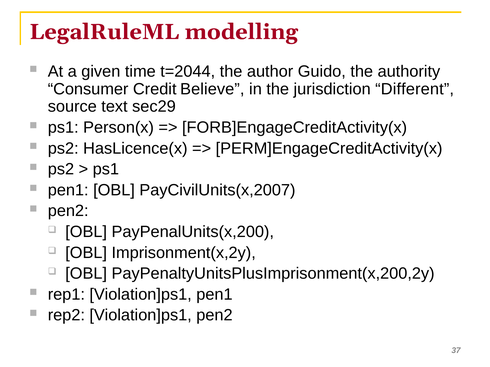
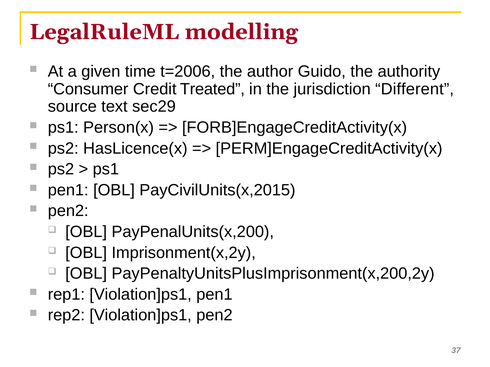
t=2044: t=2044 -> t=2006 (188, 71)
Believe: Believe -> Treated (212, 89)
PayCivilUnits(x,2007: PayCivilUnits(x,2007 -> PayCivilUnits(x,2015 (217, 190)
